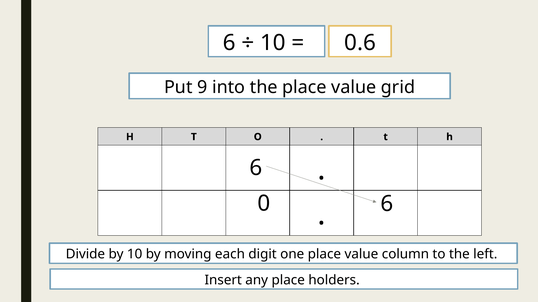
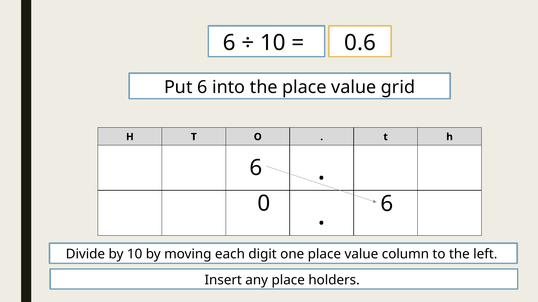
Put 9: 9 -> 6 (202, 87)
